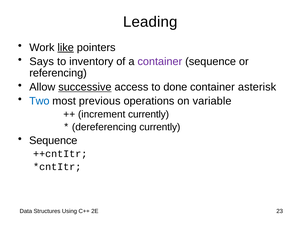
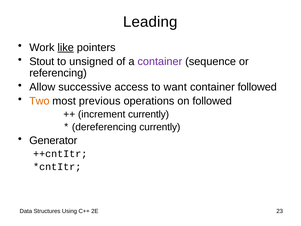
Says: Says -> Stout (42, 61)
inventory: inventory -> unsigned (91, 61)
successive underline: present -> none (85, 87)
done: done -> want (175, 87)
container asterisk: asterisk -> followed (257, 87)
Two colour: blue -> orange (39, 101)
on variable: variable -> followed (212, 101)
Sequence: Sequence -> Generator (53, 140)
